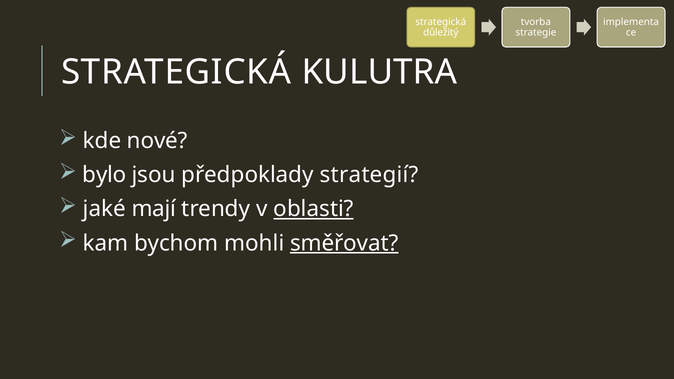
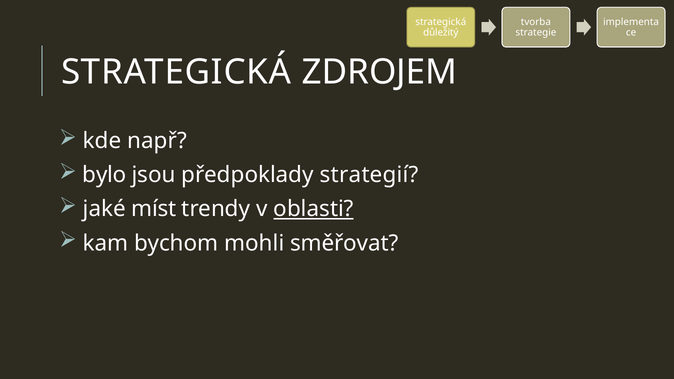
KULUTRA: KULUTRA -> ZDROJEM (379, 72)
nové: nové -> např (157, 141)
mají: mají -> míst (154, 209)
směřovat underline: present -> none (344, 243)
